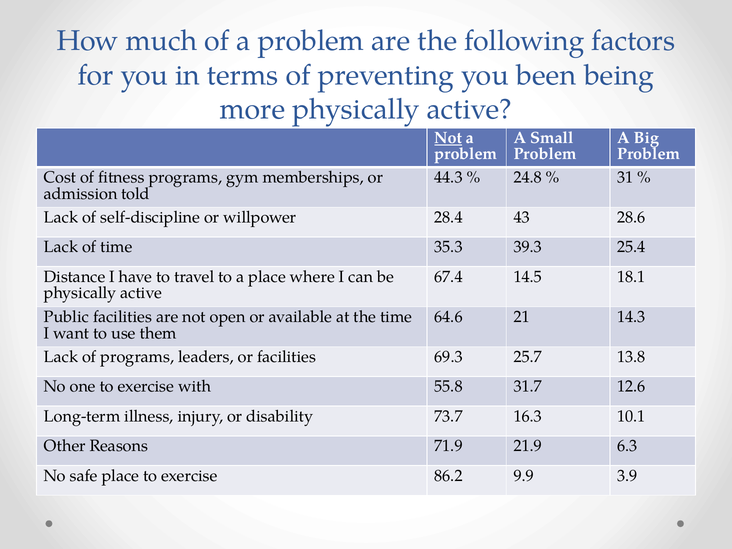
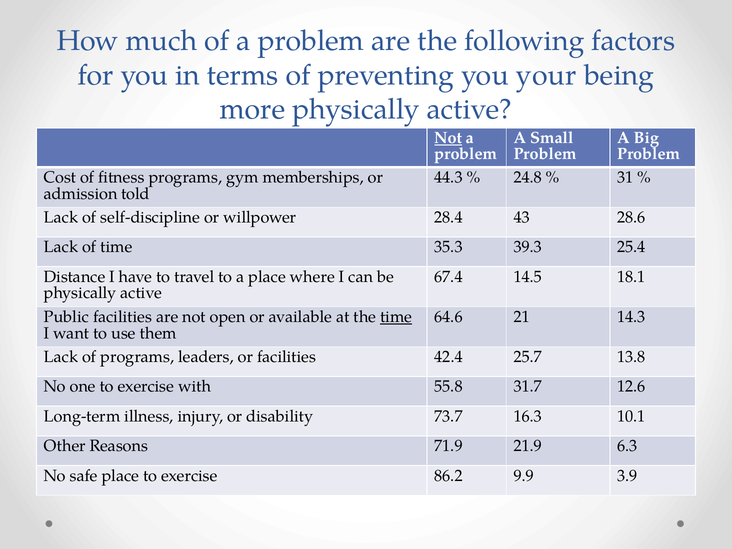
been: been -> your (546, 75)
time underline: none -> present (396, 317)
69.3: 69.3 -> 42.4 (448, 357)
